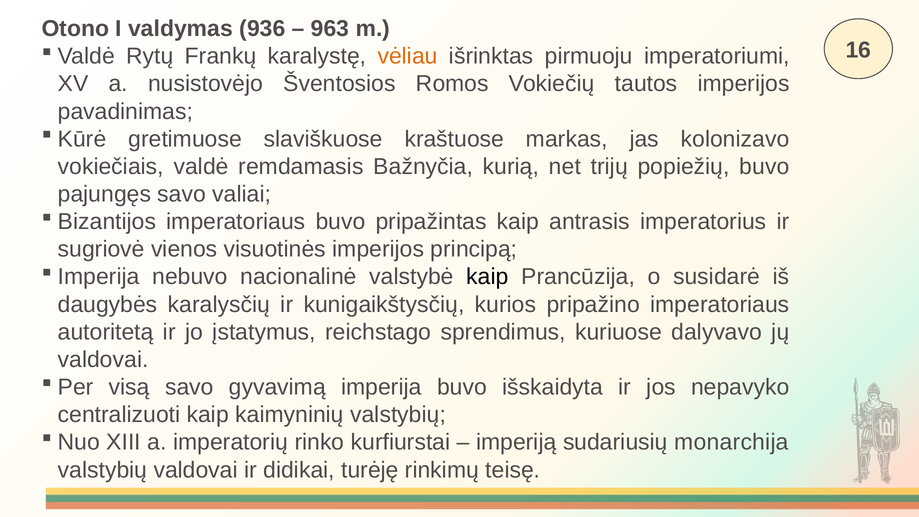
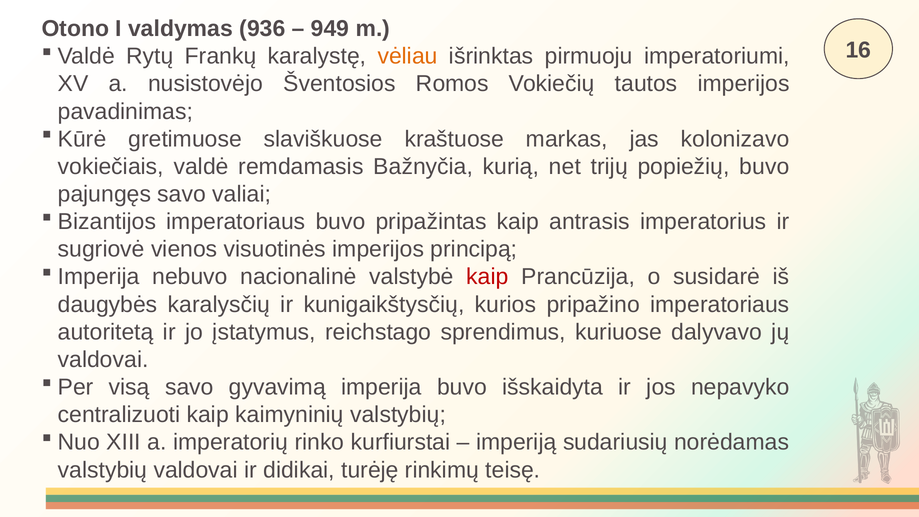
963: 963 -> 949 (330, 29)
kaip colour: black -> red (488, 277)
monarchija: monarchija -> norėdamas (732, 442)
